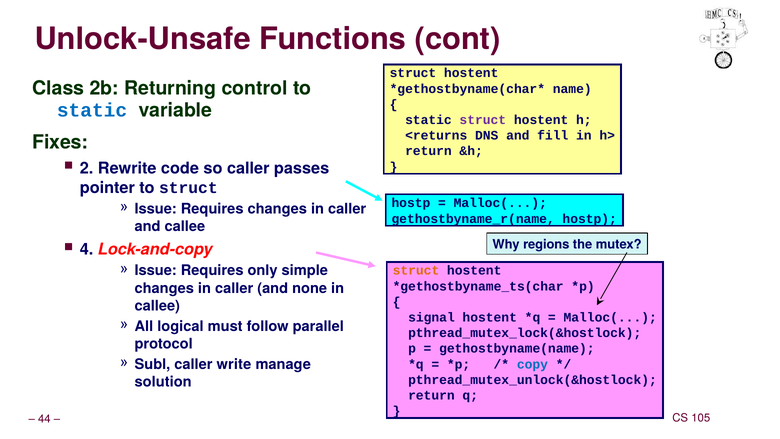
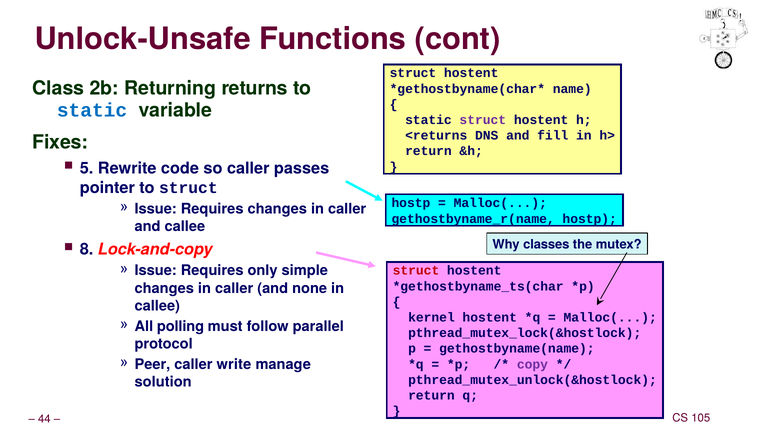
control: control -> returns (255, 88)
2: 2 -> 5 (87, 168)
regions: regions -> classes (546, 244)
4: 4 -> 8 (87, 249)
struct colour: orange -> red (416, 271)
signal: signal -> kernel (431, 317)
logical: logical -> polling (181, 326)
Subl: Subl -> Peer (152, 364)
copy colour: blue -> purple (532, 364)
